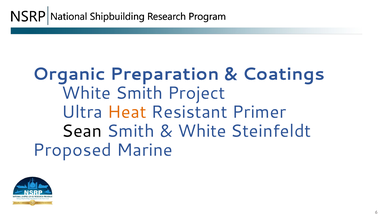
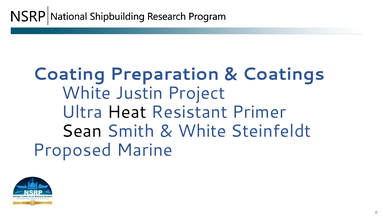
Organic: Organic -> Coating (69, 74)
White Smith: Smith -> Justin (139, 93)
Heat colour: orange -> black (127, 112)
